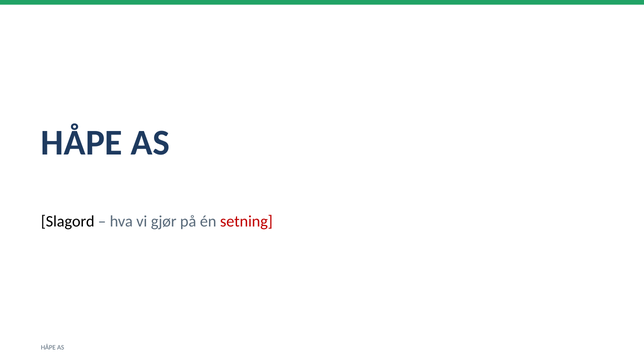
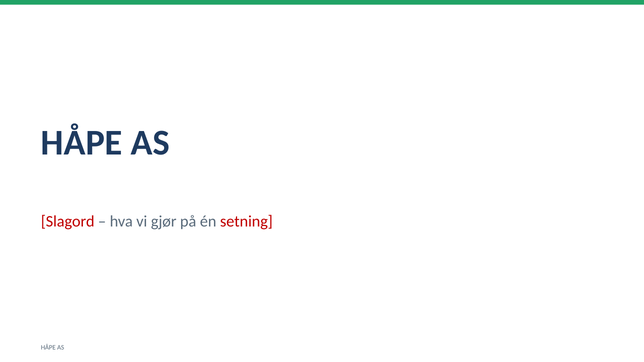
Slagord colour: black -> red (68, 222)
